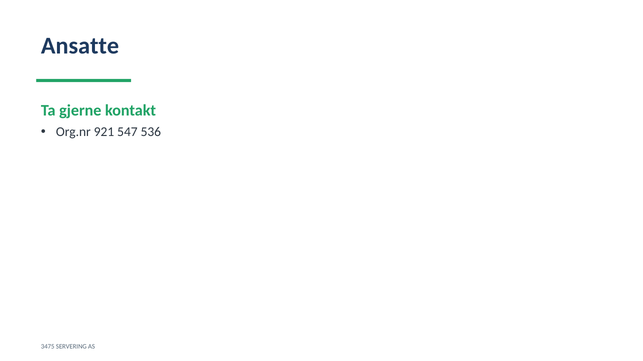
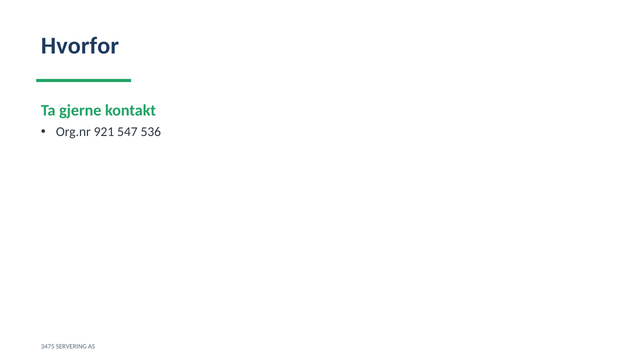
Ansatte: Ansatte -> Hvorfor (80, 46)
